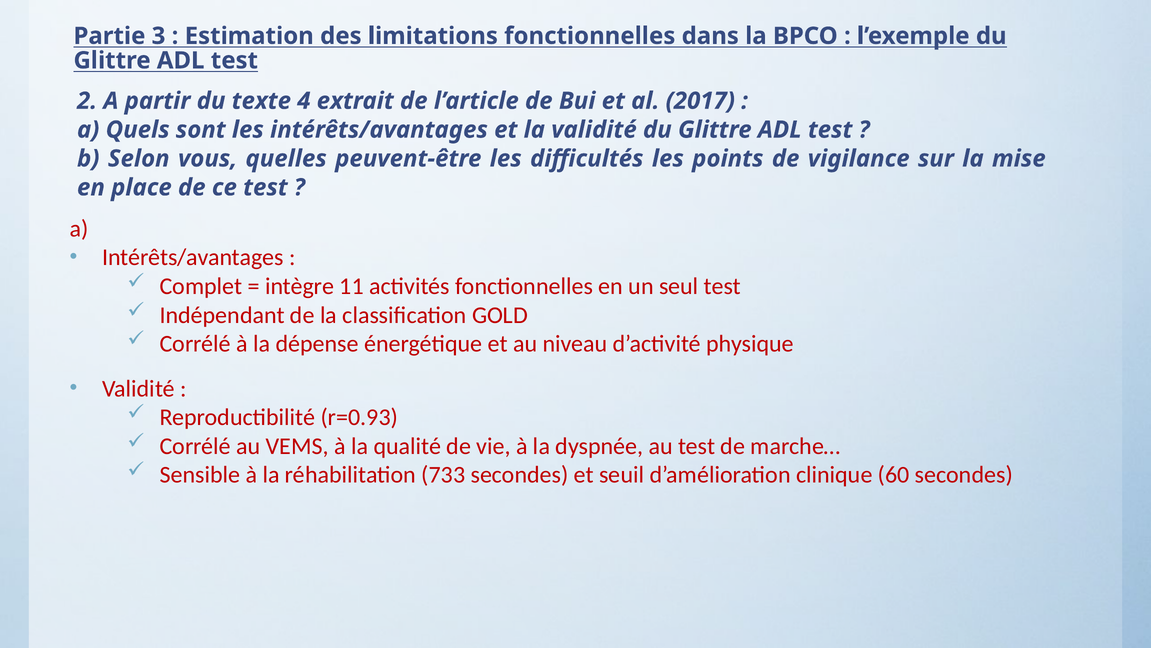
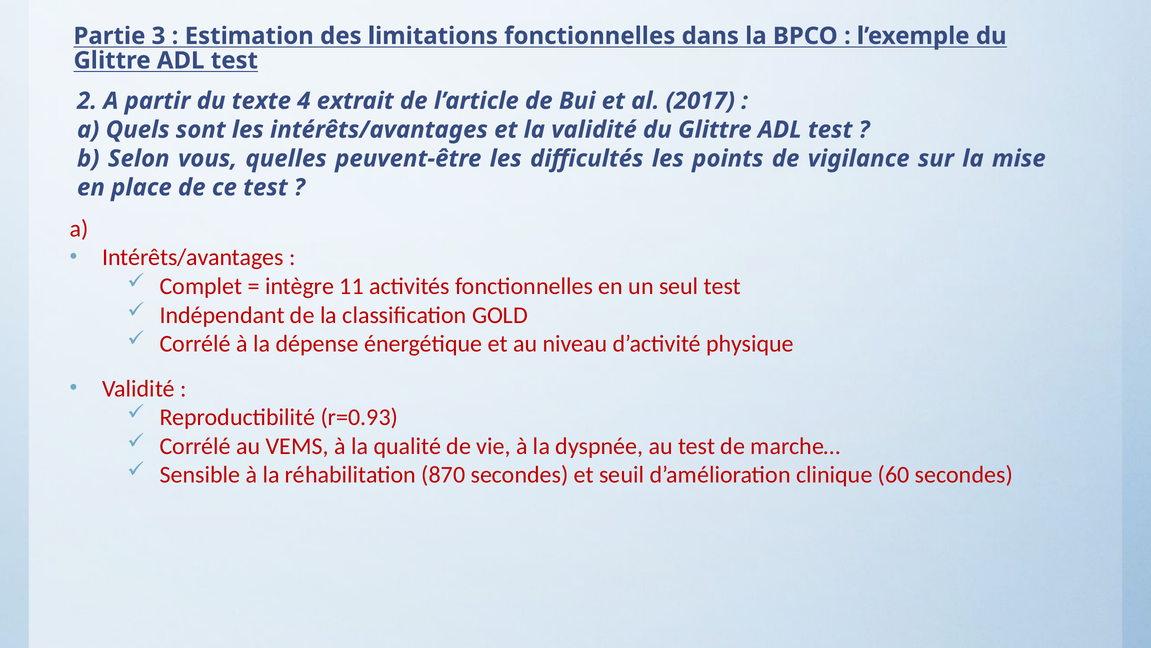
733: 733 -> 870 (443, 475)
